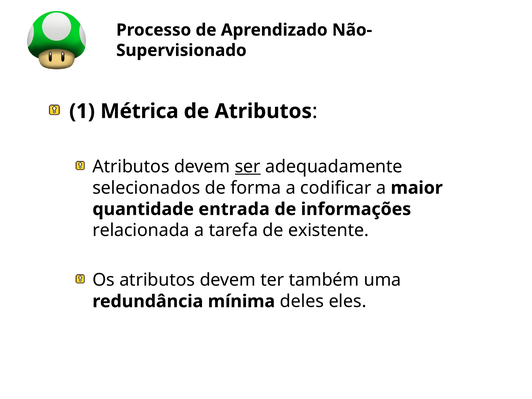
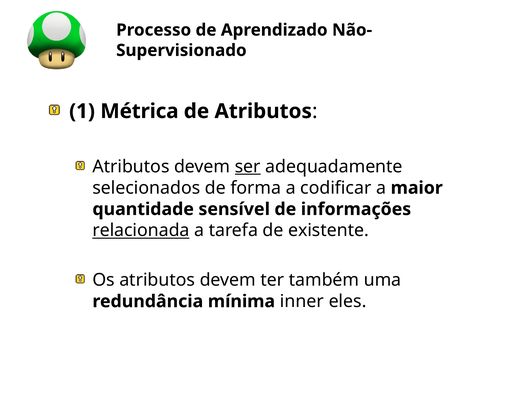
entrada: entrada -> sensível (234, 209)
relacionada underline: none -> present (141, 230)
deles: deles -> inner (302, 301)
